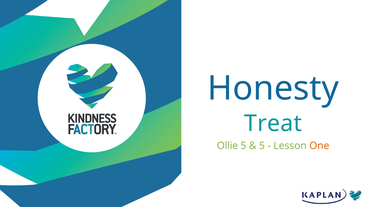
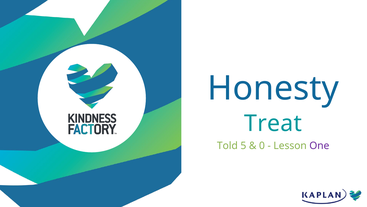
Ollie: Ollie -> Told (227, 145)
5: 5 -> 0 (262, 145)
One colour: orange -> purple (319, 145)
